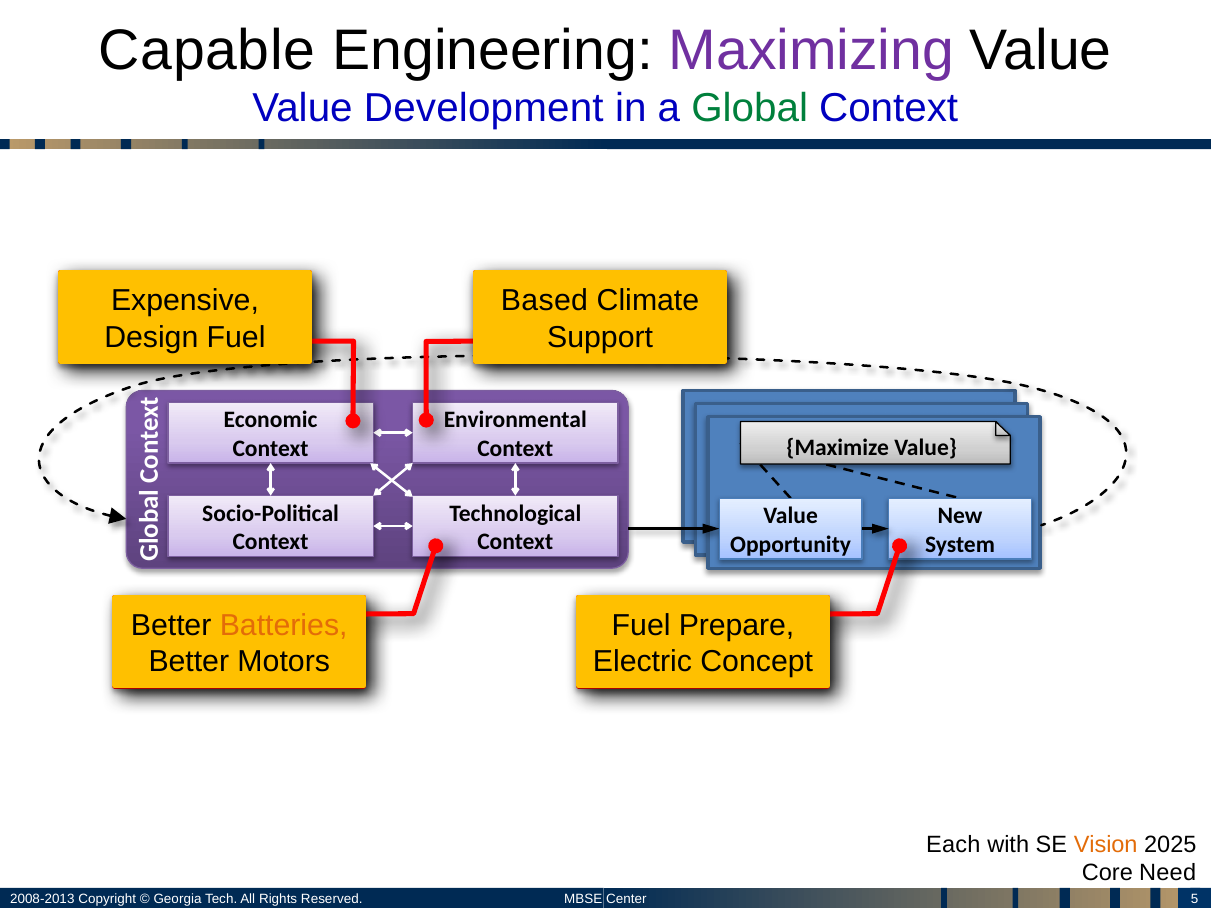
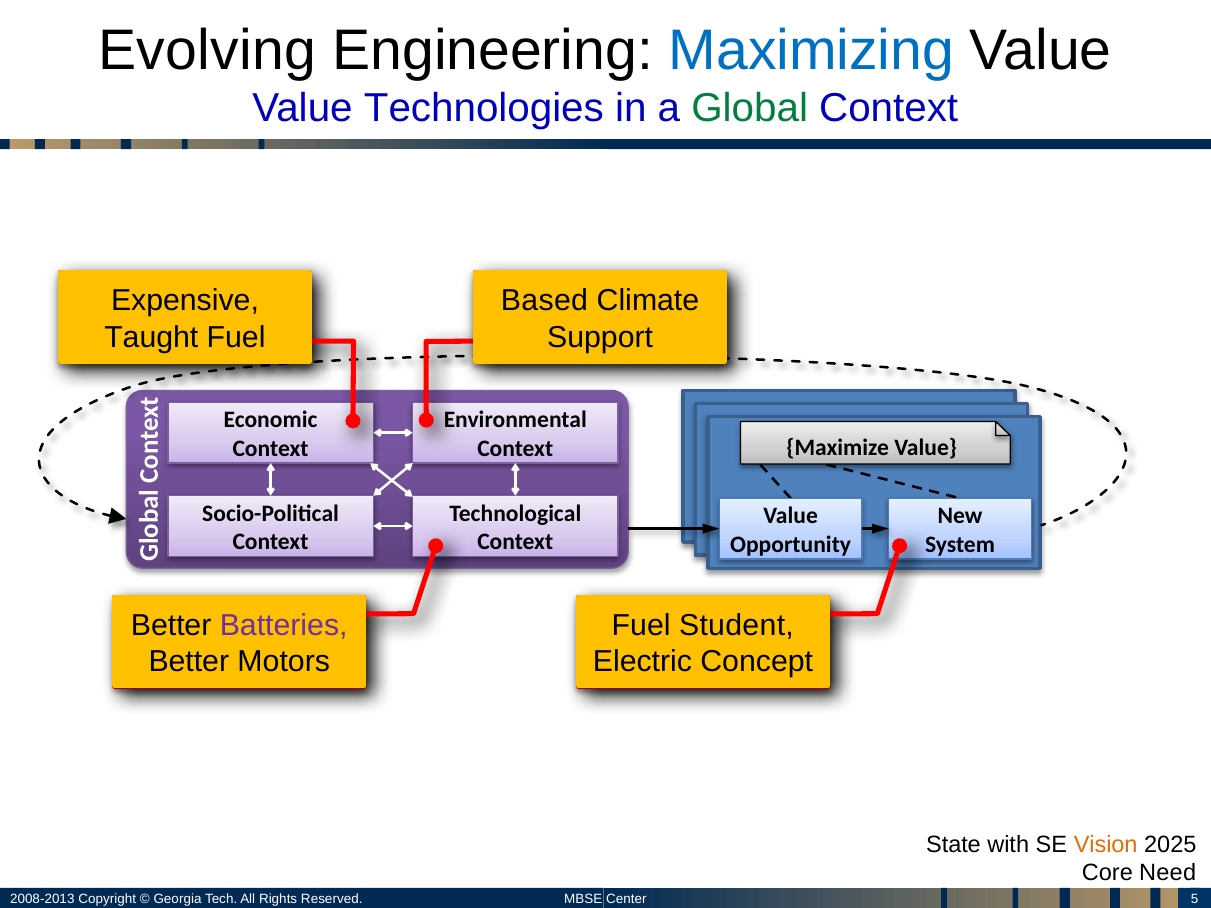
Capable: Capable -> Evolving (207, 50)
Maximizing colour: purple -> blue (811, 50)
Development: Development -> Technologies (484, 108)
Design: Design -> Taught (151, 337)
Batteries colour: orange -> purple (284, 626)
Prepare: Prepare -> Student (736, 626)
Each: Each -> State (954, 845)
